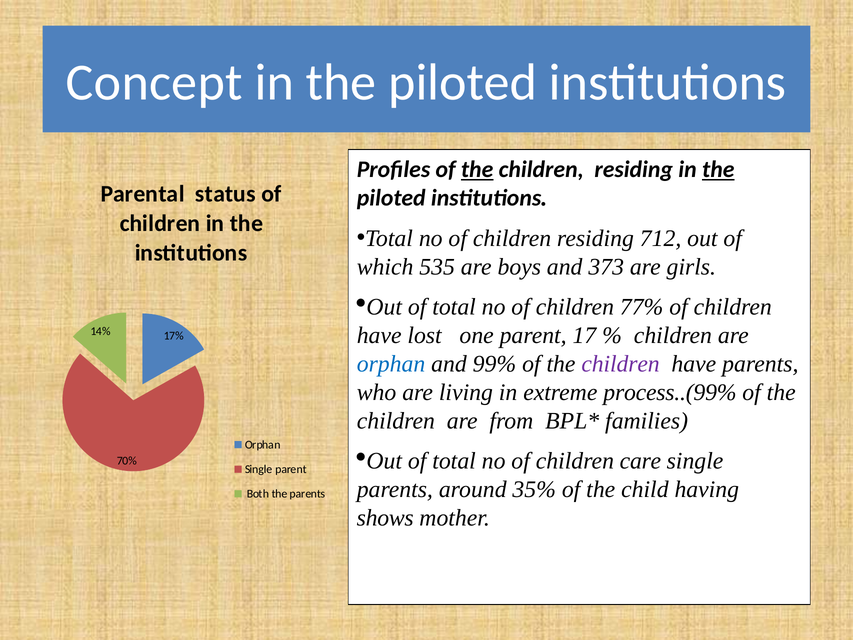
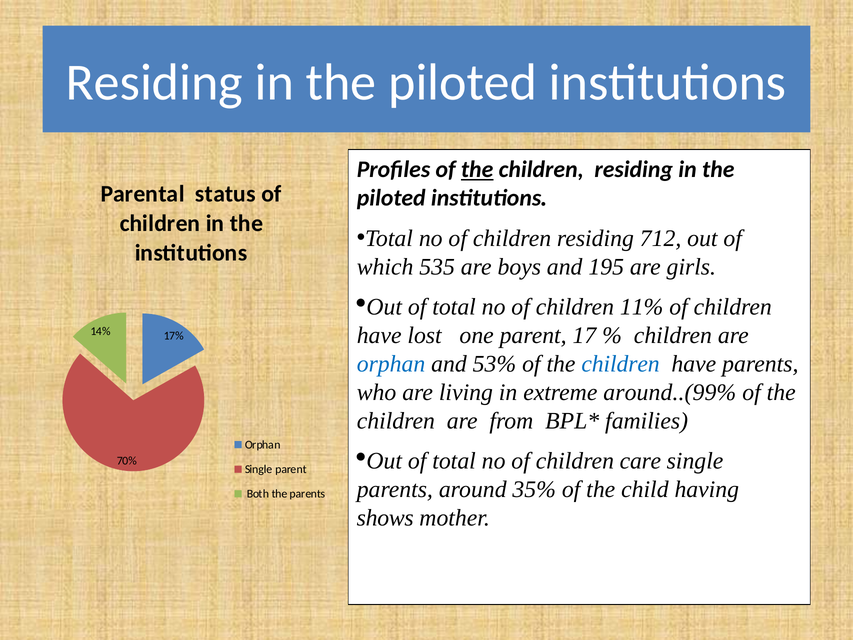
Concept: Concept -> Residing (154, 83)
the underline: present -> none (718, 169)
373: 373 -> 195 (606, 267)
77%: 77% -> 11% (642, 307)
99%: 99% -> 53% (494, 364)
children colour: purple -> blue (621, 364)
process..(99%: process..(99% -> around..(99% (670, 392)
